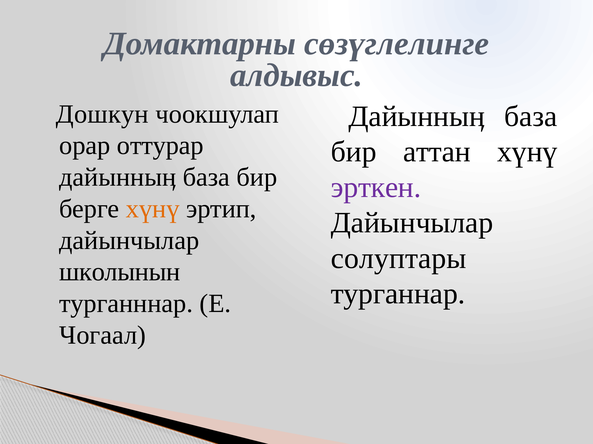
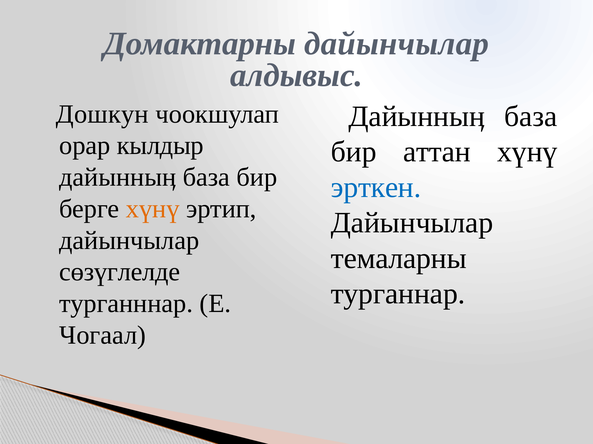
Домактарны сөзүглелинге: сөзүглелинге -> дайынчылар (397, 44)
оттурар: оттурар -> кылдыр (160, 146)
эрткен colour: purple -> blue (376, 188)
солуптары: солуптары -> темаларны (399, 259)
школынын: школынын -> сөзүглелде (120, 272)
